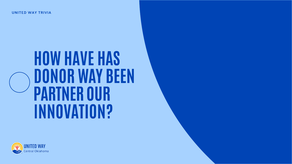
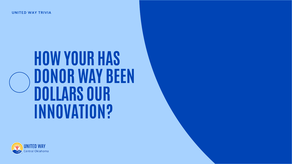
HAVE: HAVE -> YOUR (79, 60)
PARTNER: PARTNER -> DOLLARS (59, 95)
